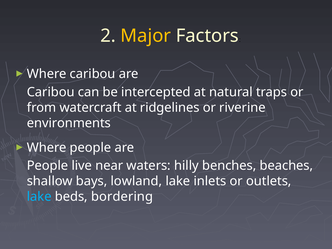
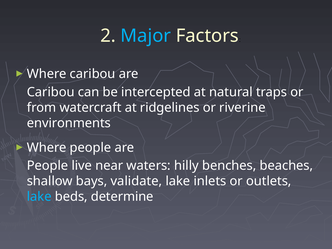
Major colour: yellow -> light blue (146, 36)
lowland: lowland -> validate (136, 181)
bordering: bordering -> determine (122, 197)
